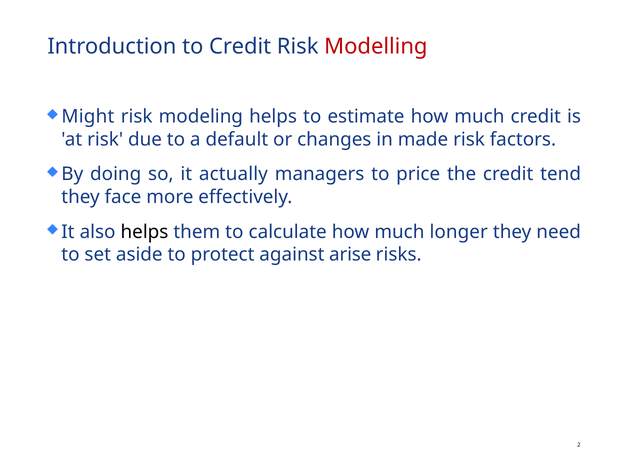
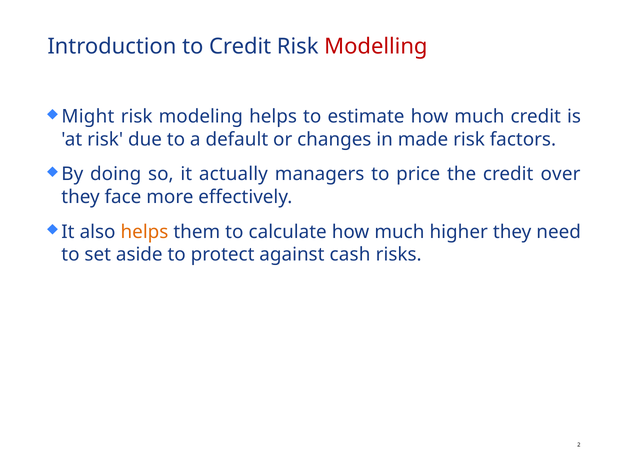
tend: tend -> over (561, 174)
helps colour: black -> orange (144, 232)
longer: longer -> higher (459, 232)
arise: arise -> cash (350, 255)
